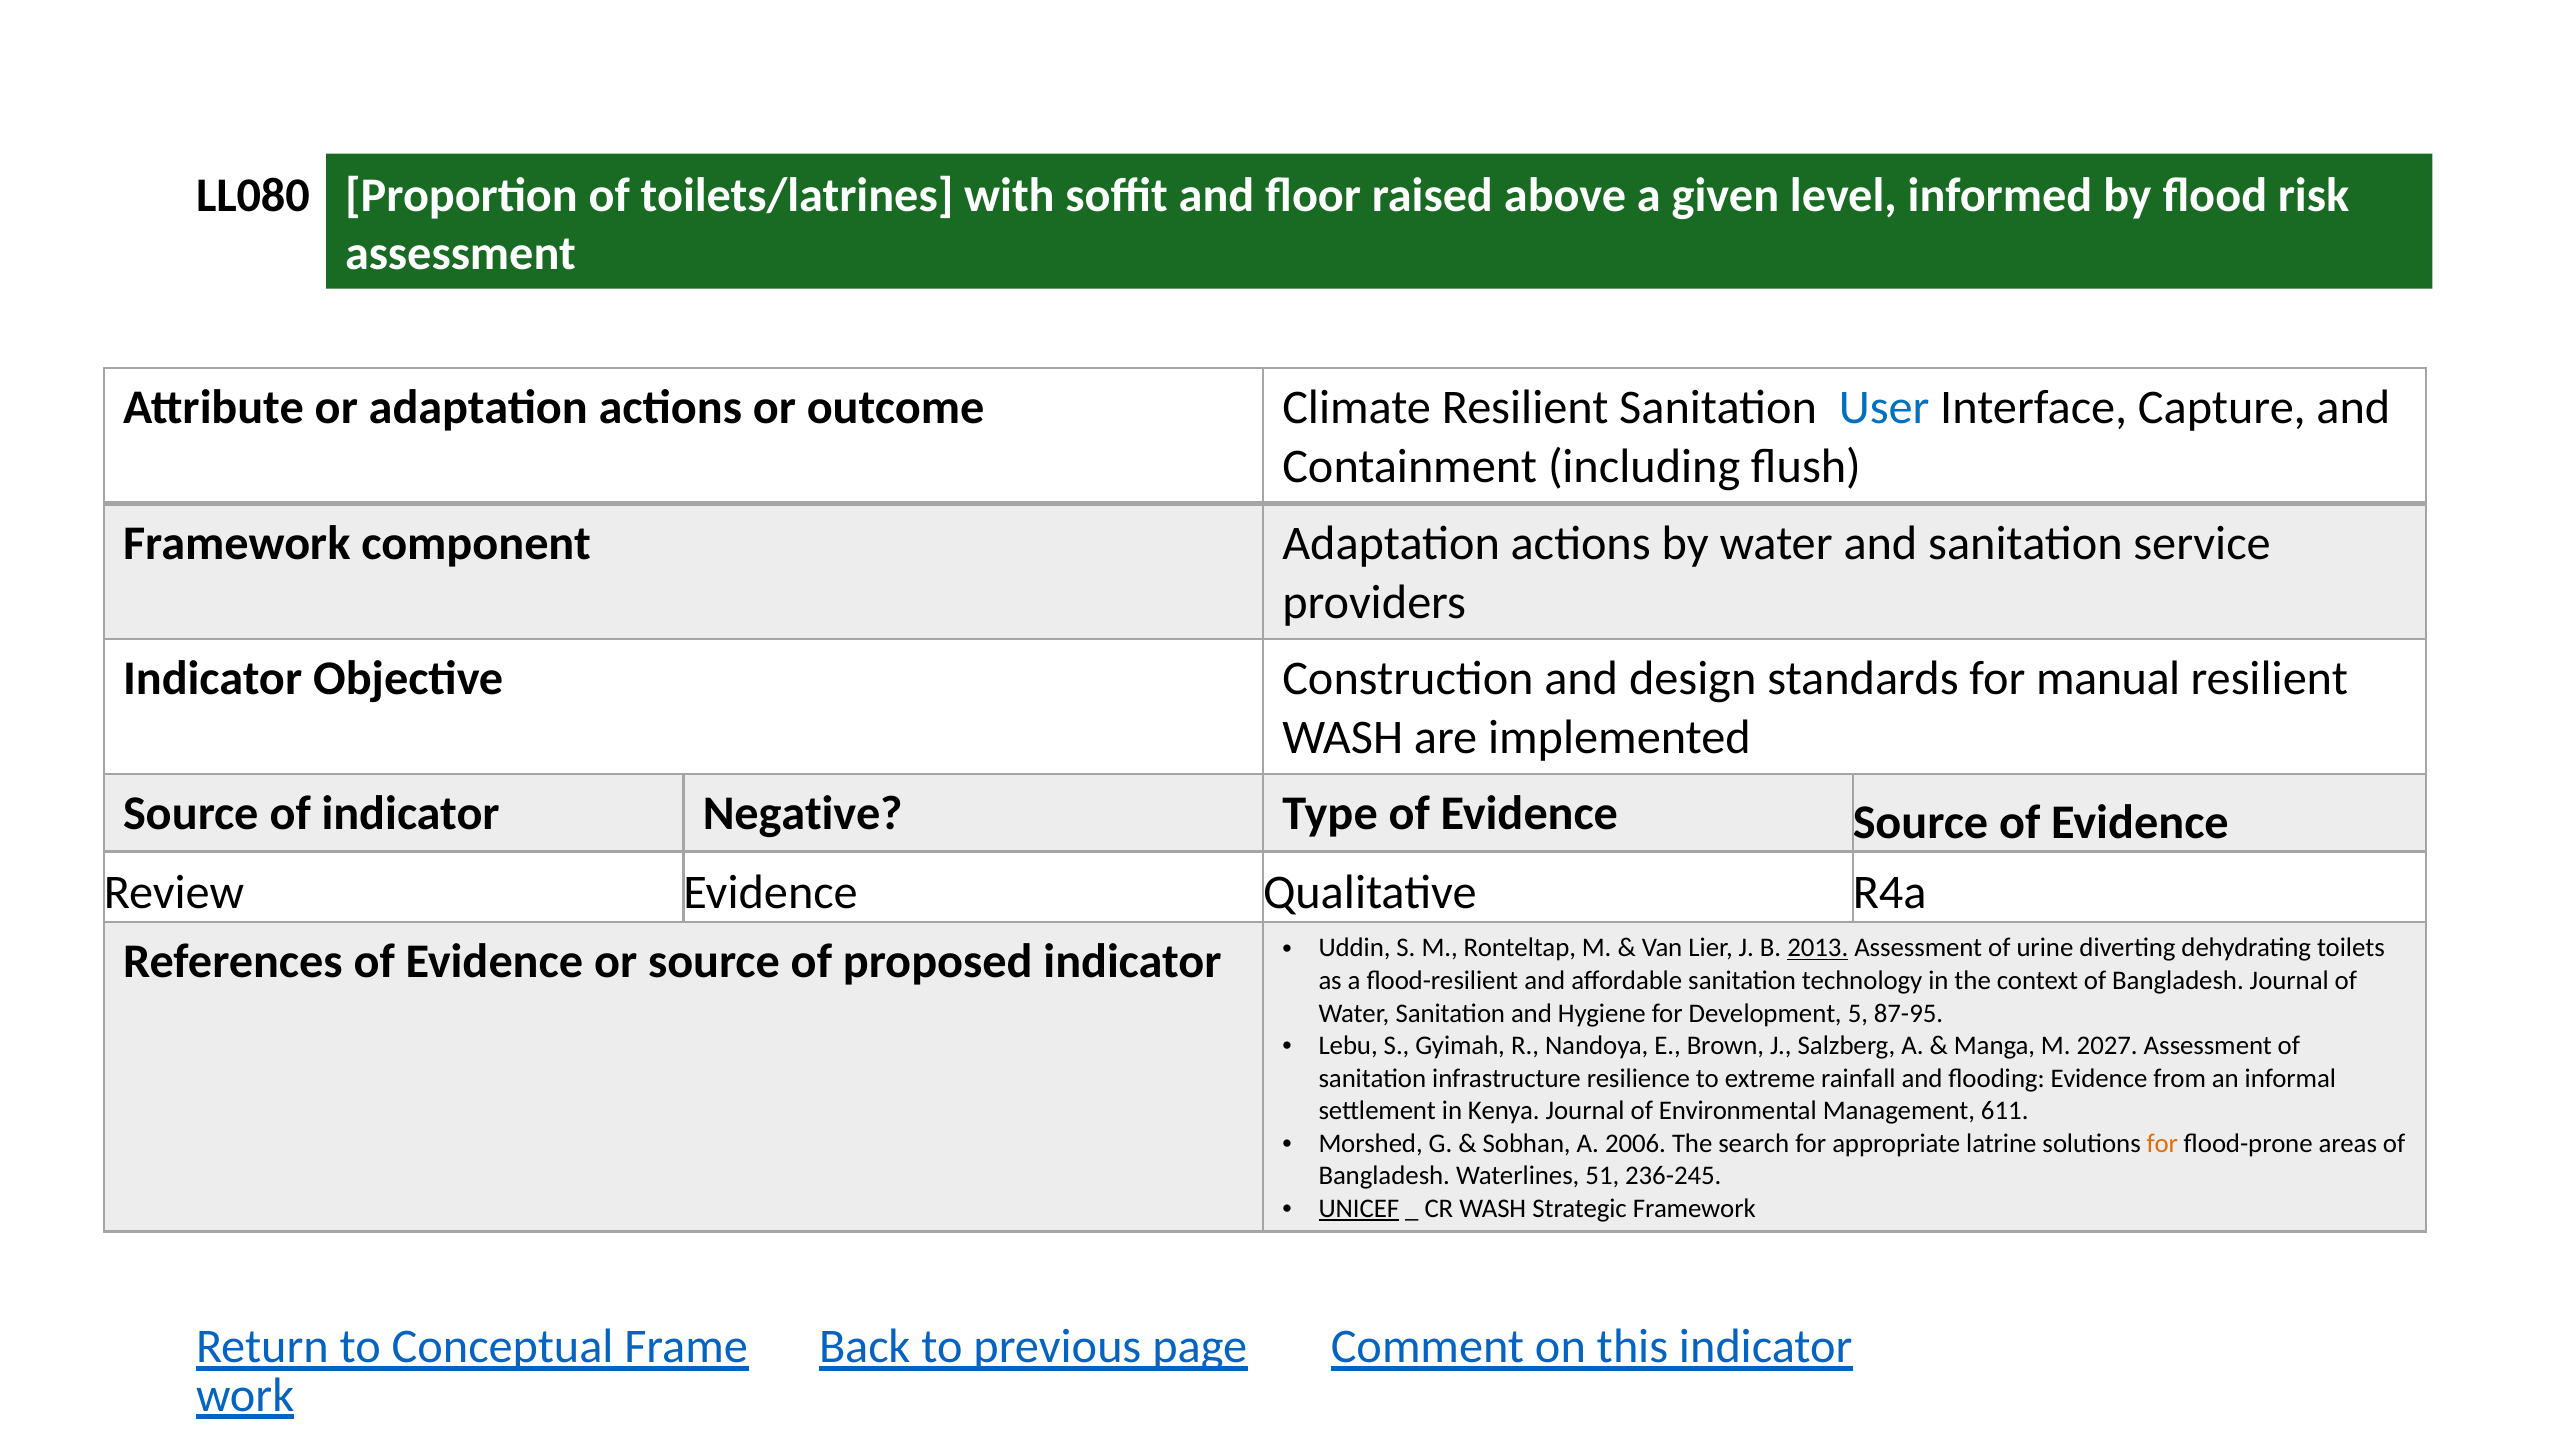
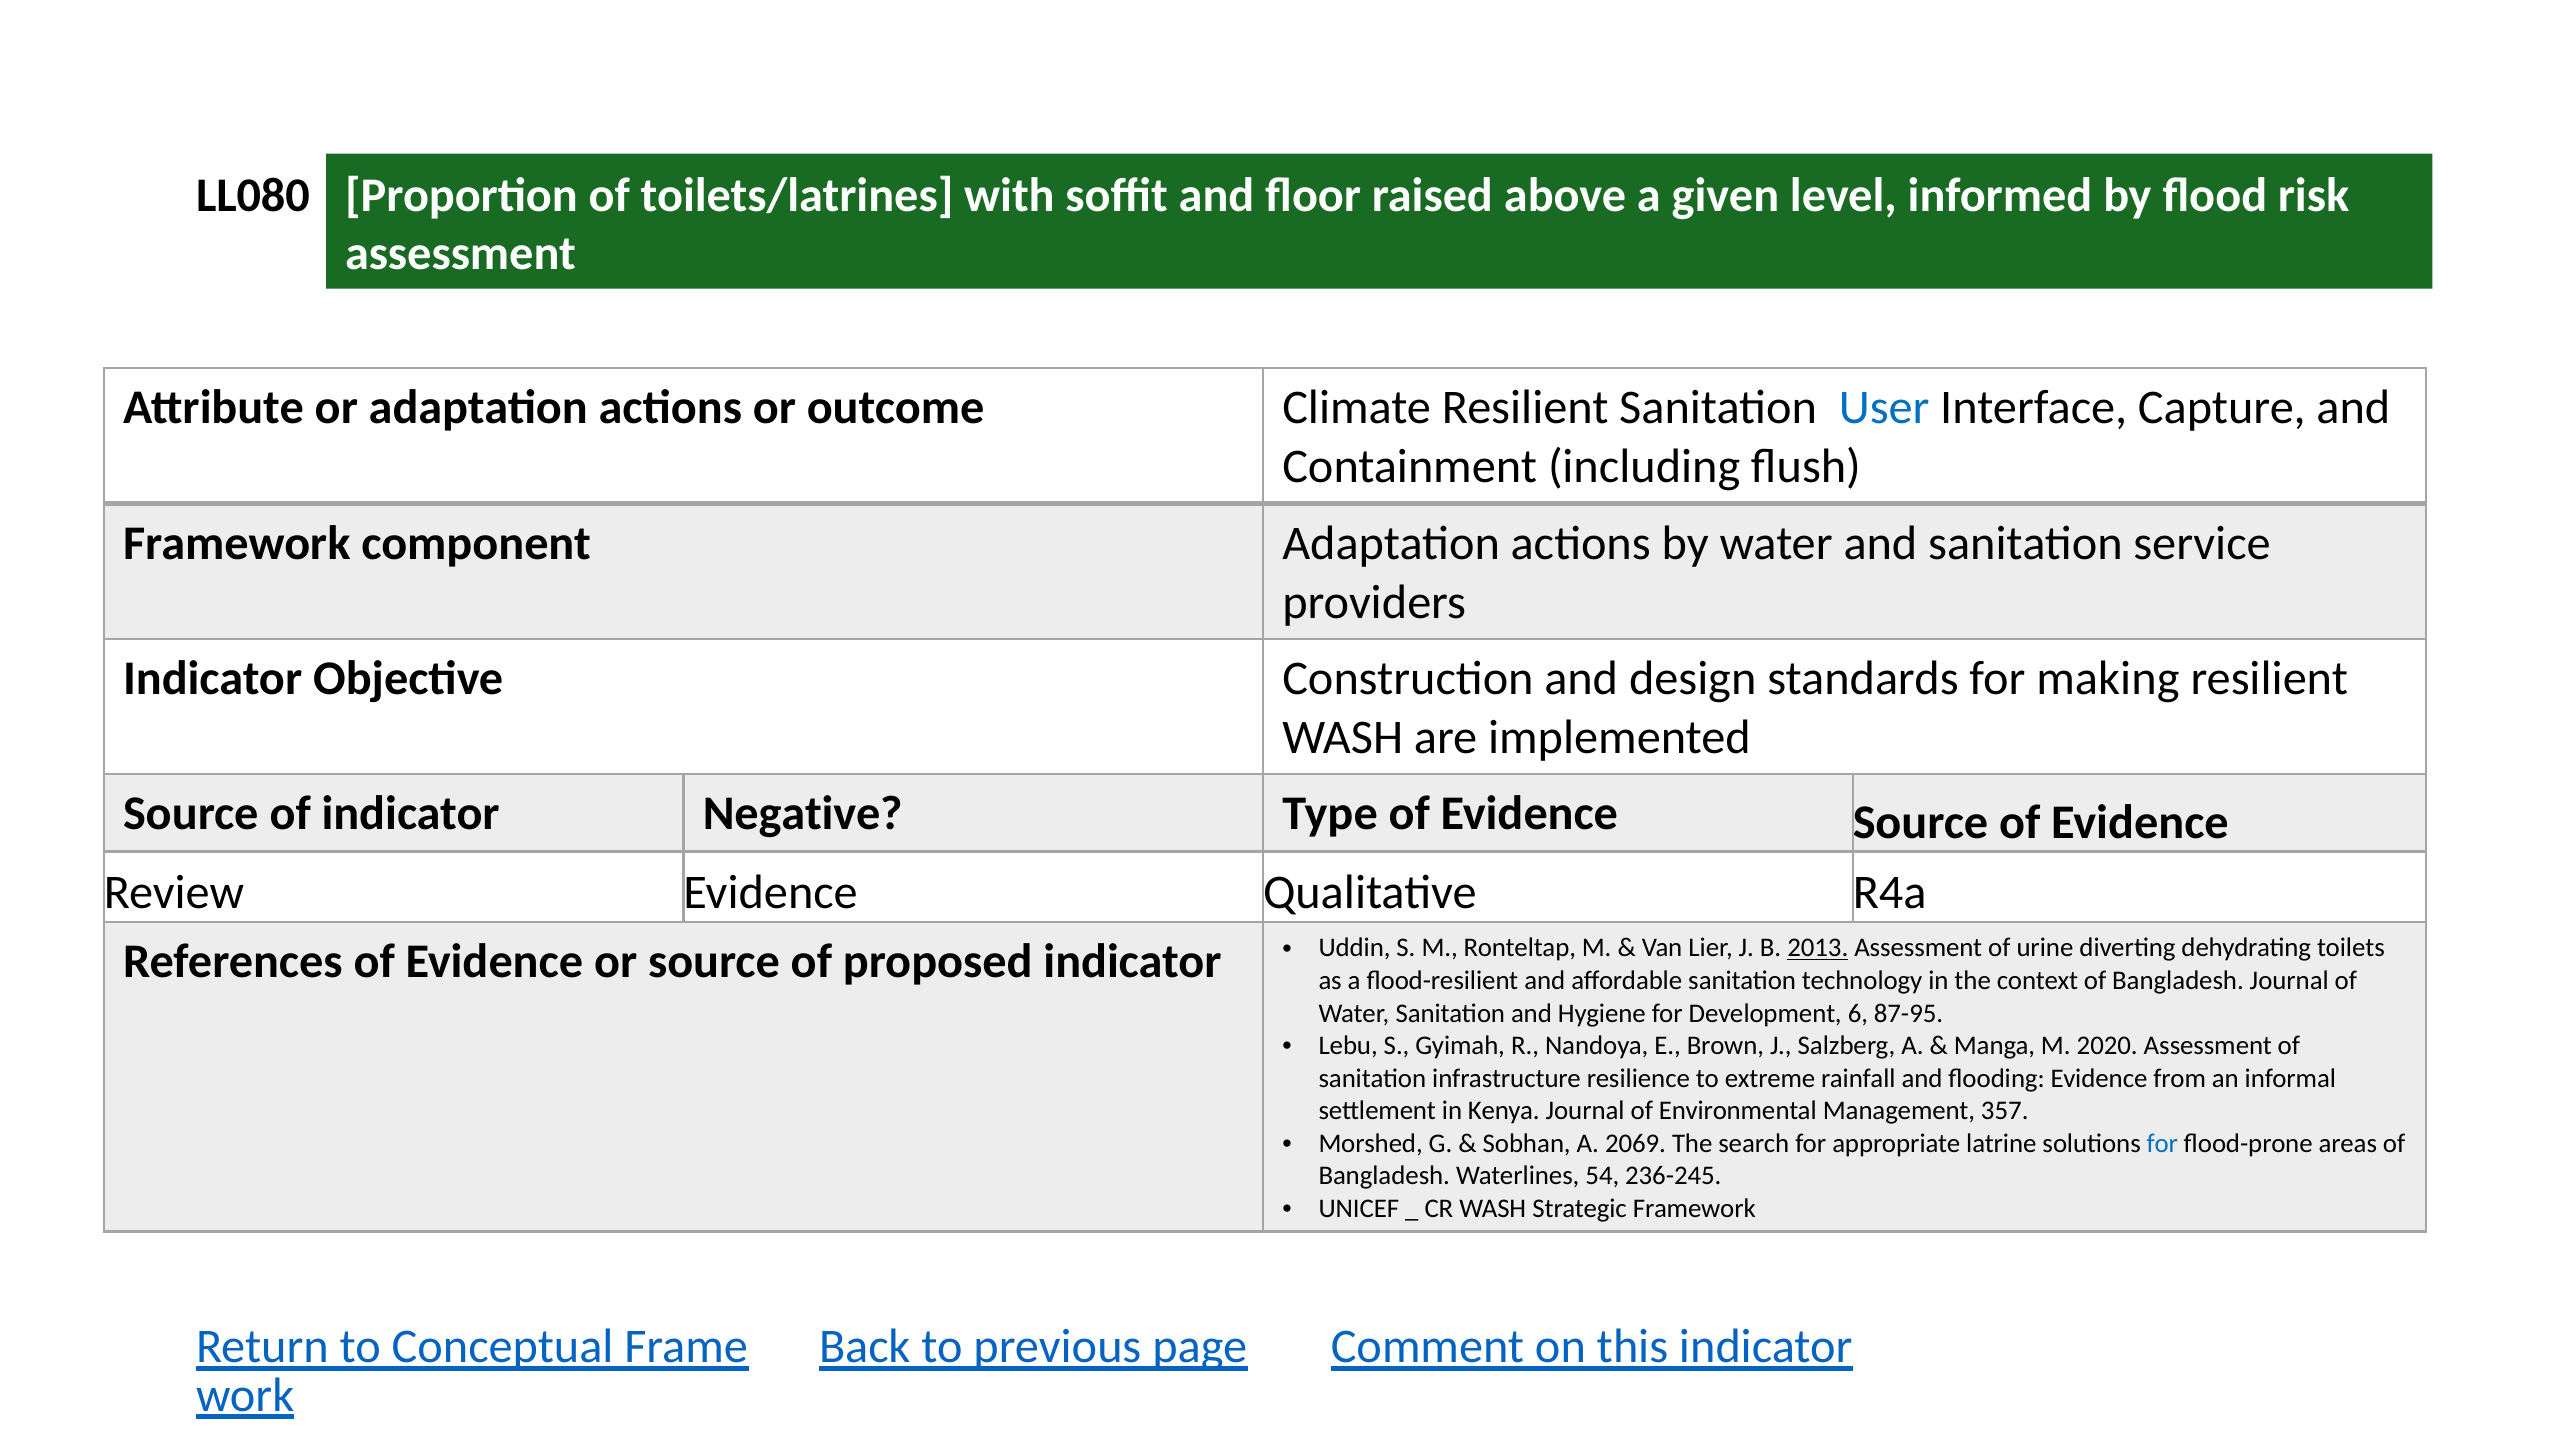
manual: manual -> making (2108, 679)
5: 5 -> 6 (1858, 1013)
2027: 2027 -> 2020 (2107, 1046)
611: 611 -> 357 (2005, 1111)
2006: 2006 -> 2069 (1635, 1143)
for colour: orange -> blue (2162, 1143)
51: 51 -> 54 (1602, 1176)
UNICEF underline: present -> none (1359, 1209)
